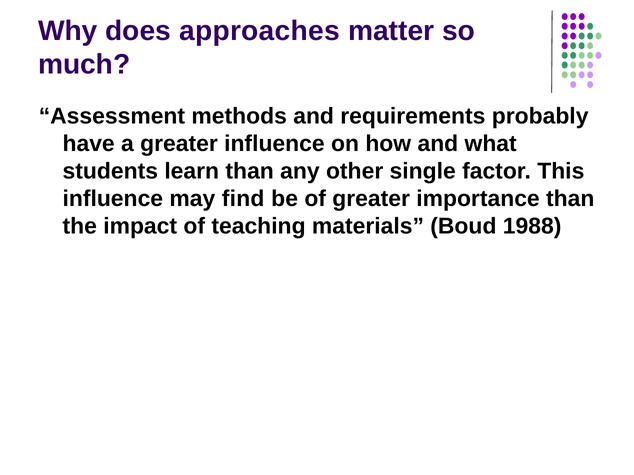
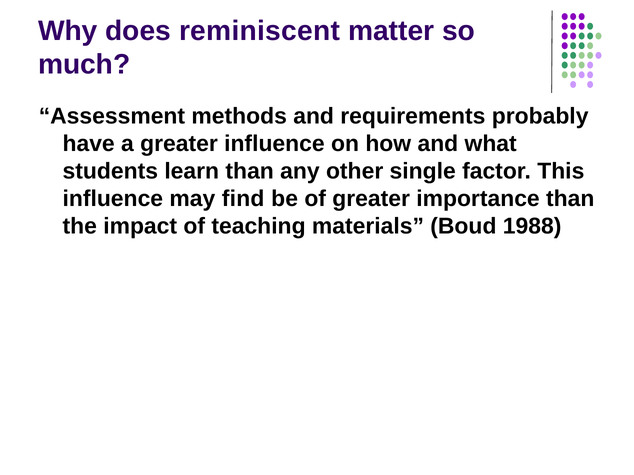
approaches: approaches -> reminiscent (260, 31)
